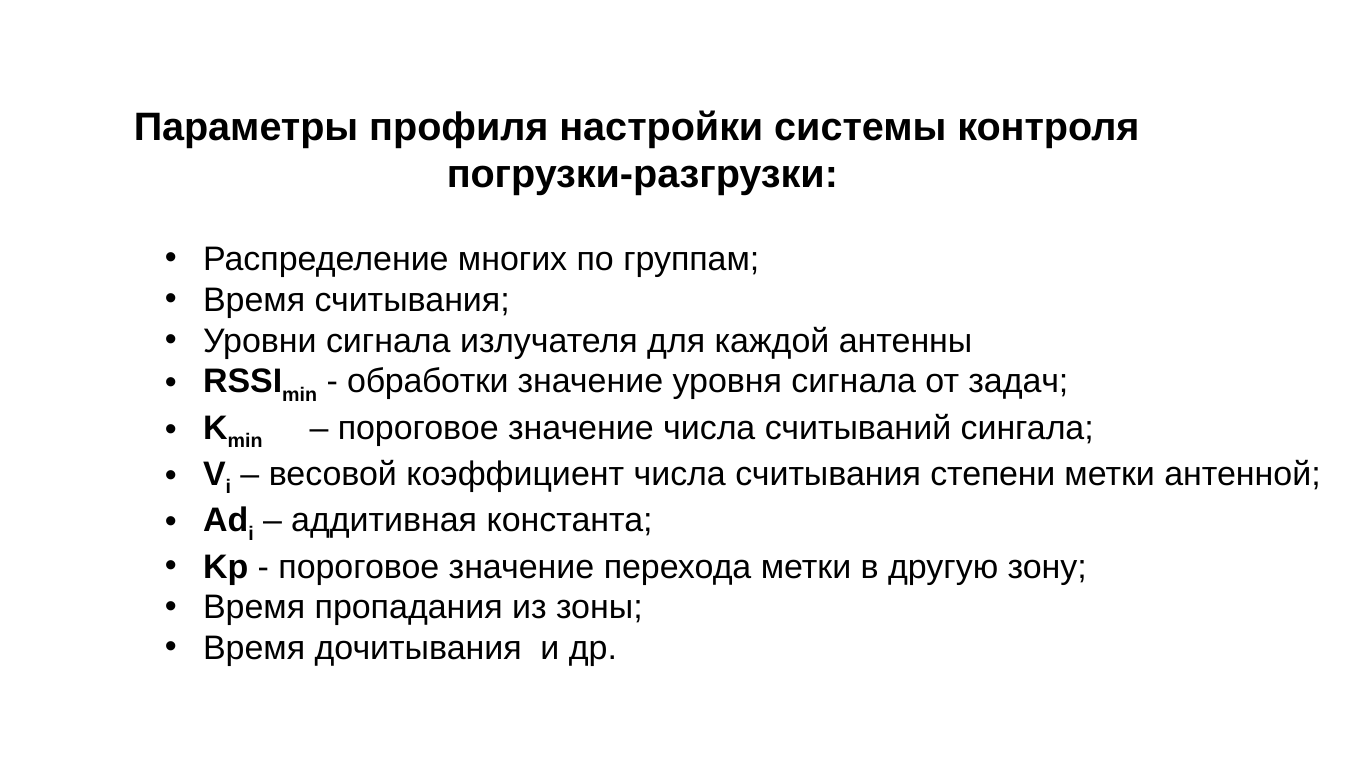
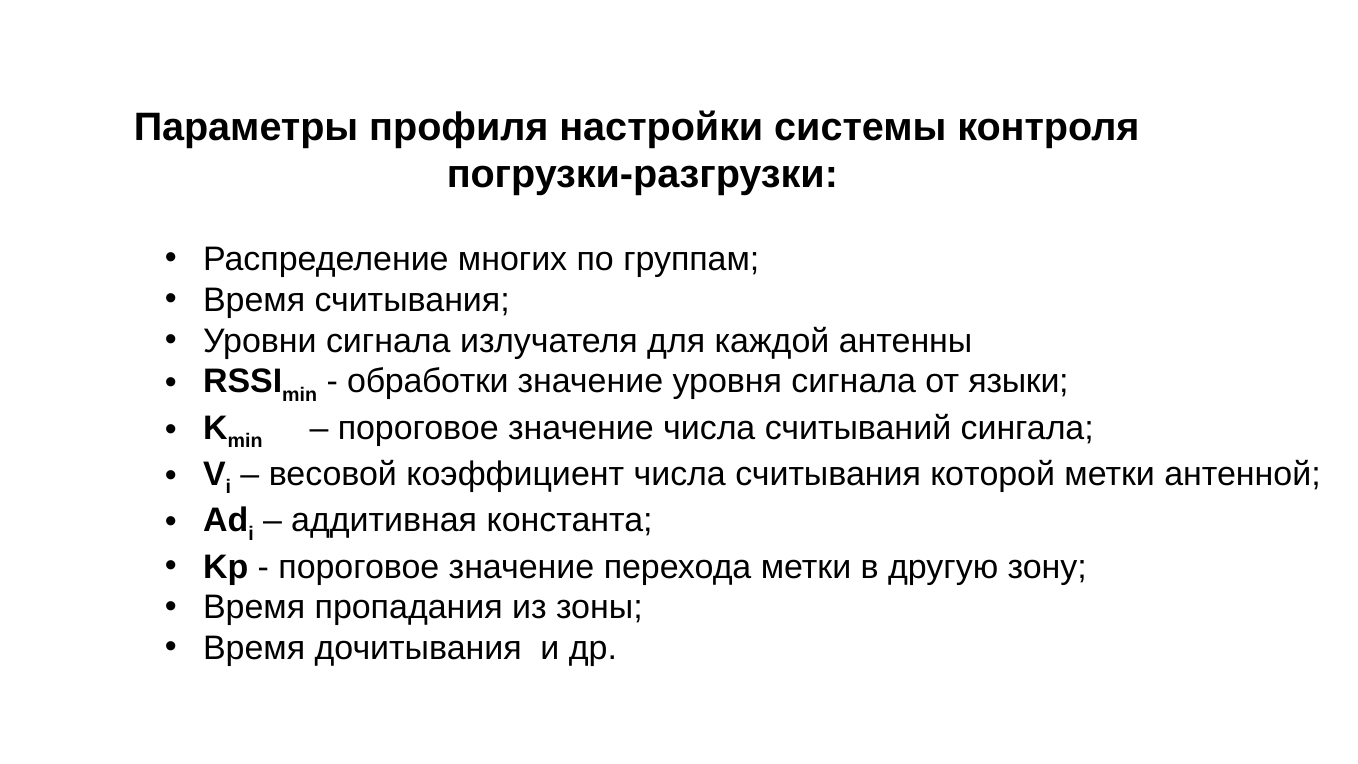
задач: задач -> языки (1019, 382)
степени: степени -> которой (993, 474)
